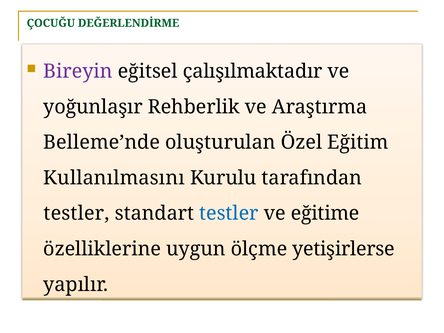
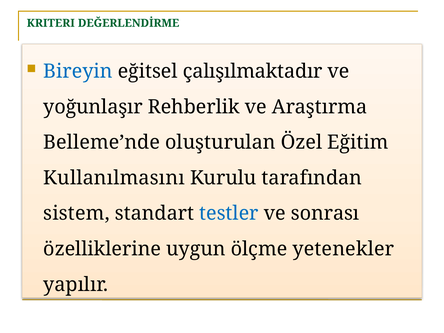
ÇOCUĞU: ÇOCUĞU -> KRITERI (51, 23)
Bireyin colour: purple -> blue (78, 71)
testler: testler -> sistem (76, 213)
eğitime: eğitime -> sonrası (325, 213)
yetişirlerse: yetişirlerse -> yetenekler (343, 249)
